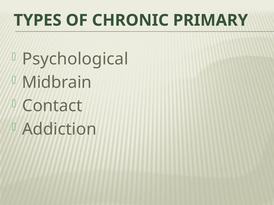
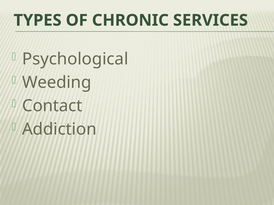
PRIMARY: PRIMARY -> SERVICES (210, 20)
Midbrain: Midbrain -> Weeding (57, 83)
